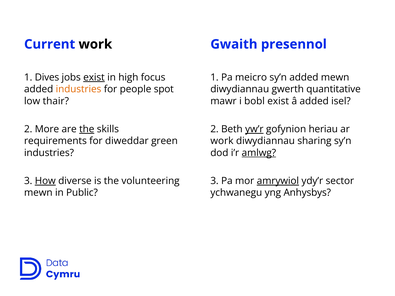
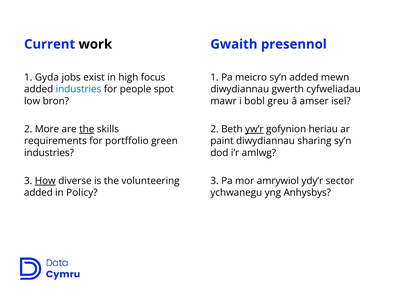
Dives: Dives -> Gyda (47, 77)
exist underline: present -> none (94, 77)
industries colour: orange -> blue (79, 89)
quantitative: quantitative -> cyfweliadau (333, 89)
thair: thair -> bron (56, 101)
bobl exist: exist -> greu (278, 101)
â added: added -> amser (314, 101)
diweddar: diweddar -> portffolio (127, 141)
work: work -> paint (222, 141)
amlwg underline: present -> none (259, 153)
amrywiol underline: present -> none (278, 181)
mewn: mewn -> added (38, 193)
Public: Public -> Policy (82, 193)
